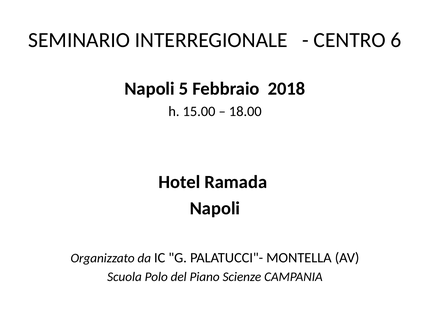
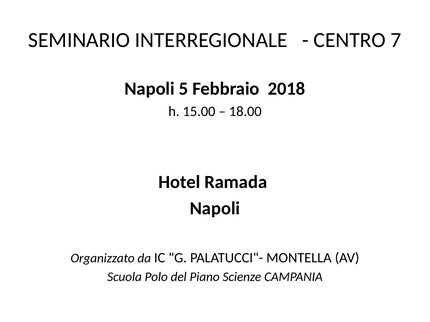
6: 6 -> 7 (396, 40)
